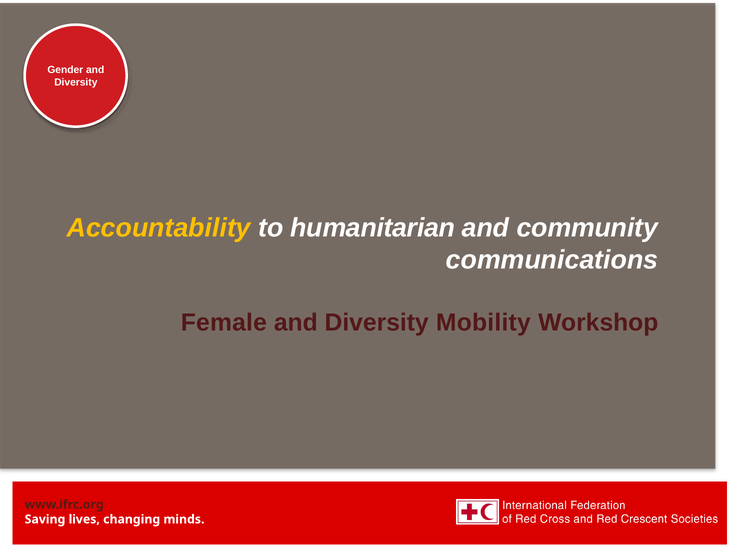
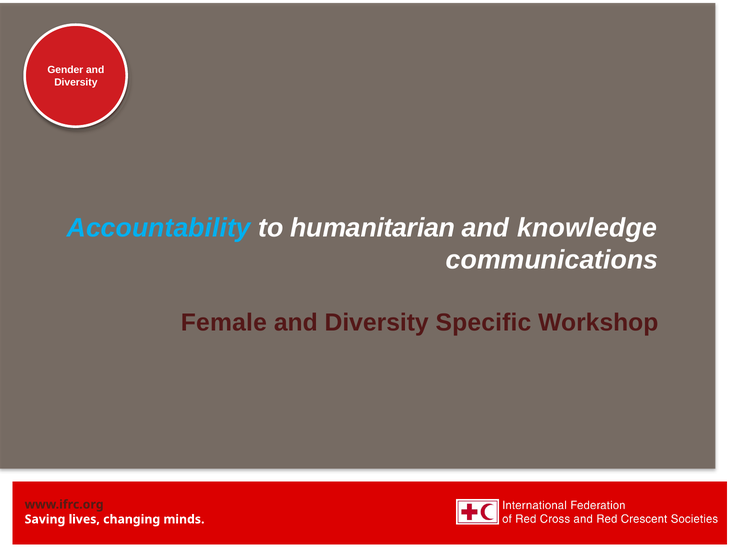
Accountability colour: yellow -> light blue (159, 228)
community: community -> knowledge (587, 228)
Mobility: Mobility -> Specific (483, 322)
